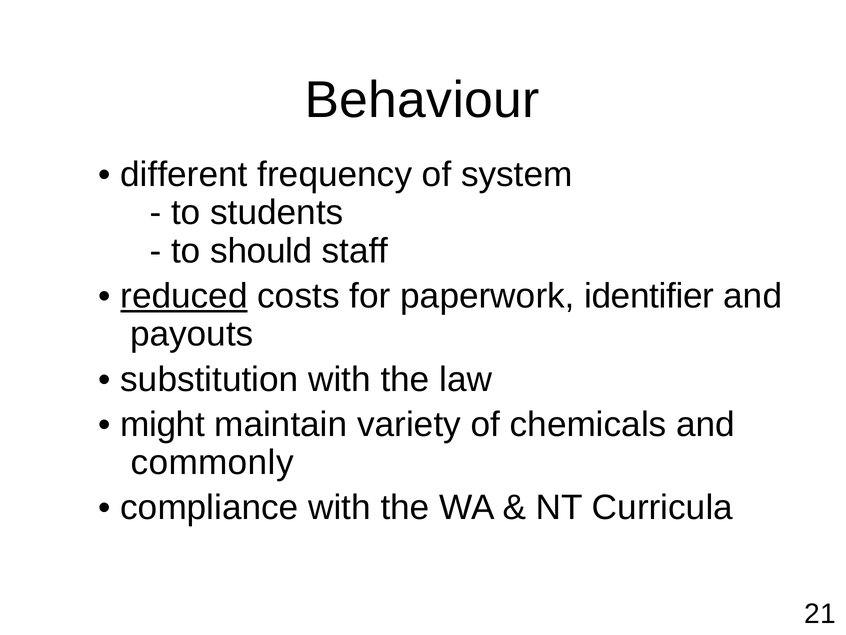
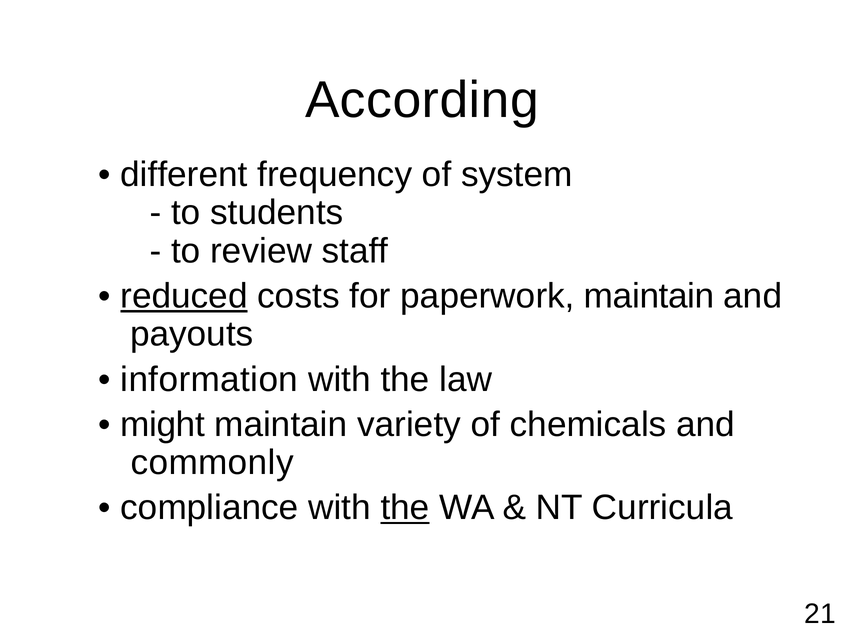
Behaviour: Behaviour -> According (422, 100)
should: should -> review (261, 251)
paperwork identifier: identifier -> maintain (649, 296)
substitution: substitution -> information (209, 379)
the underline: none -> present (405, 507)
